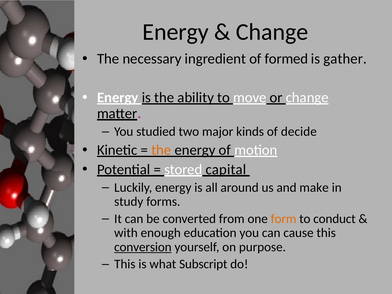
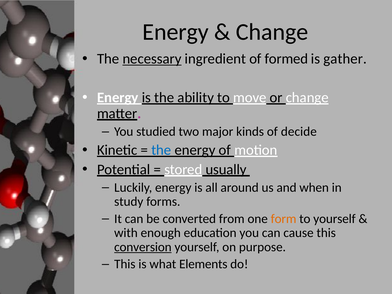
necessary underline: none -> present (152, 59)
the colour: orange -> blue (161, 150)
capital: capital -> usually (226, 169)
make: make -> when (314, 187)
to conduct: conduct -> yourself (334, 219)
Subscript: Subscript -> Elements (203, 264)
